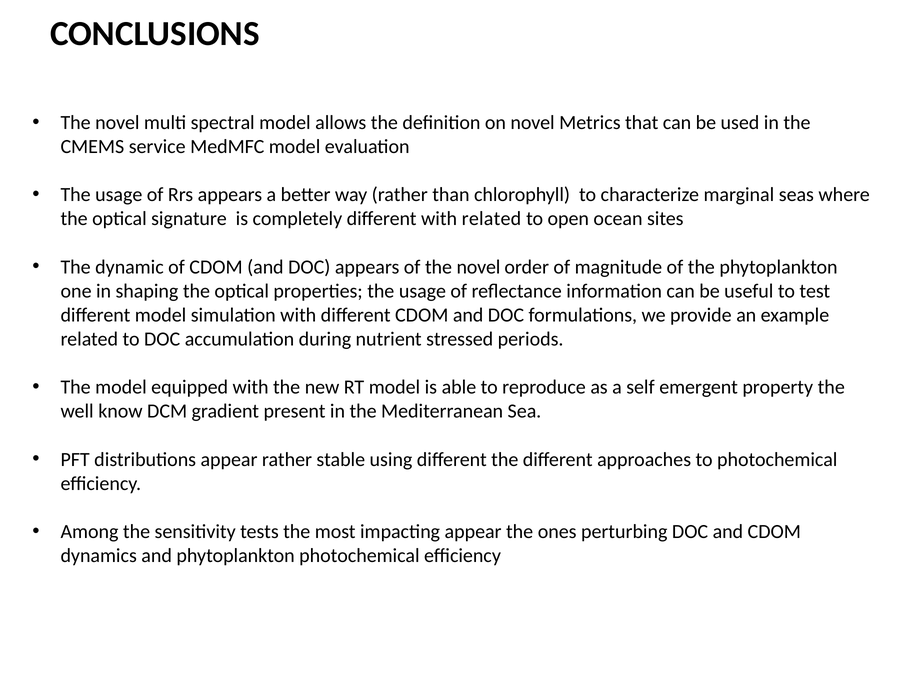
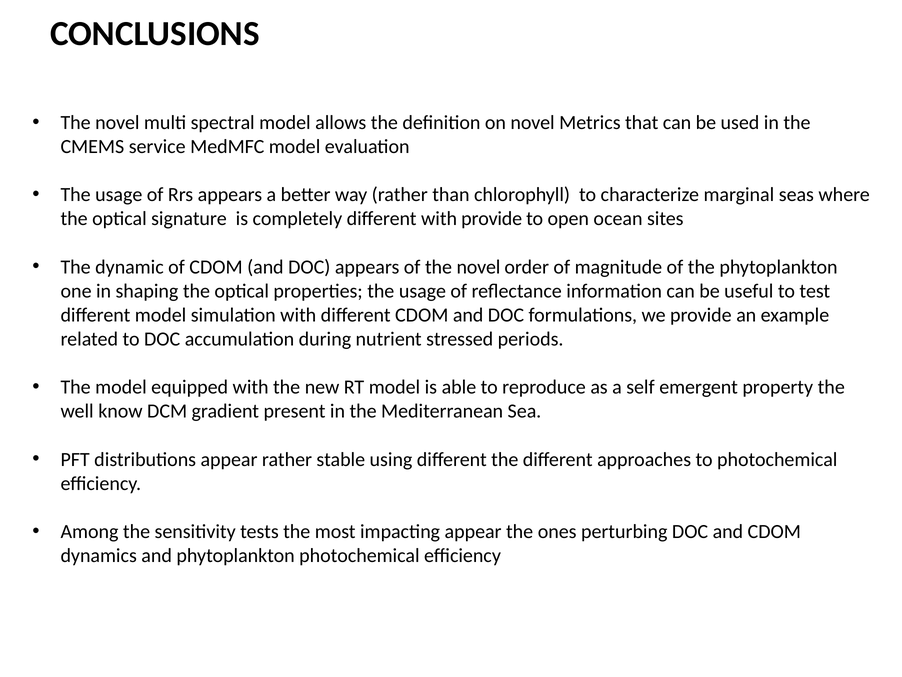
with related: related -> provide (492, 219)
